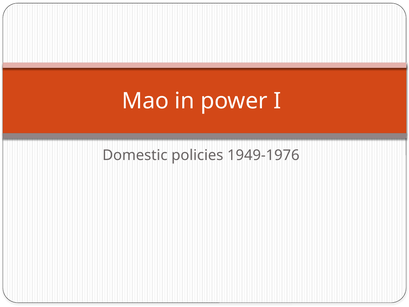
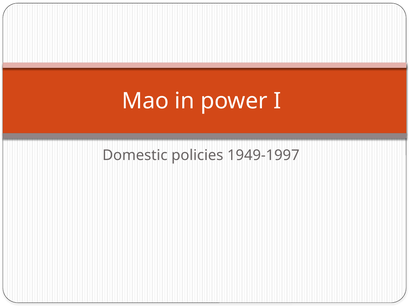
1949-1976: 1949-1976 -> 1949-1997 (263, 155)
